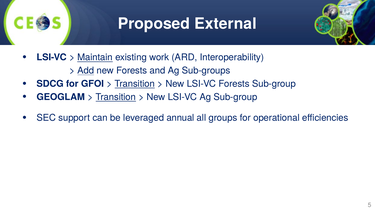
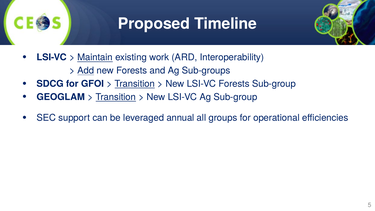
External: External -> Timeline (226, 24)
